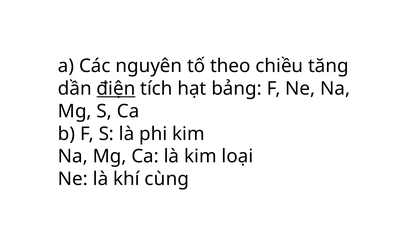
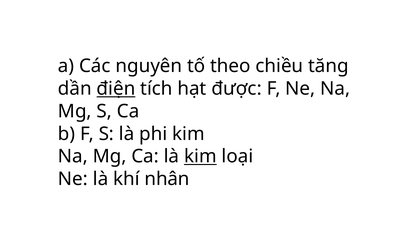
bảng: bảng -> được (237, 89)
kim underline: none -> present (200, 157)
cùng: cùng -> nhân (167, 179)
